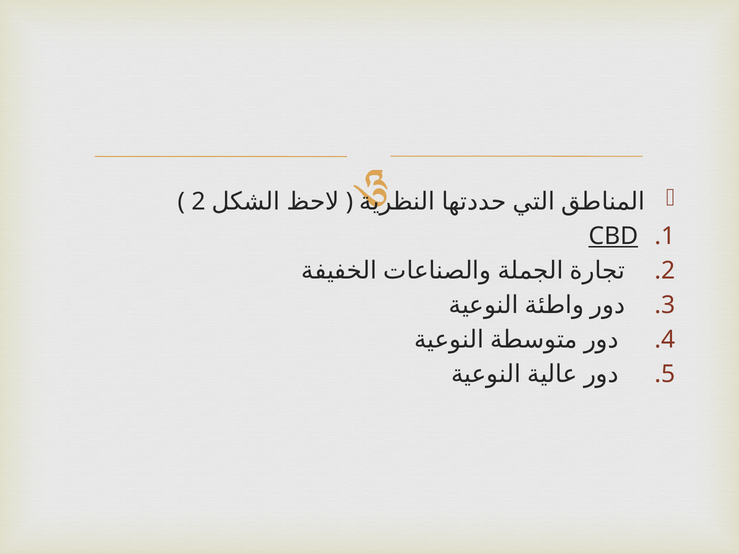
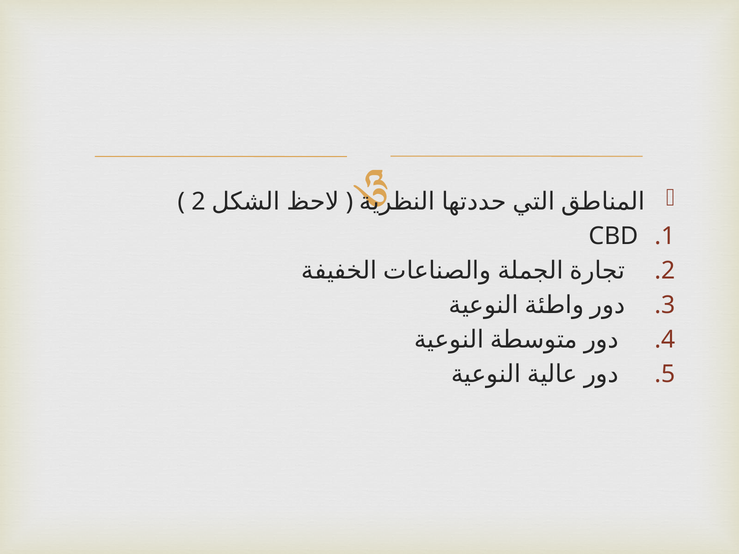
CBD underline: present -> none (613, 236)
